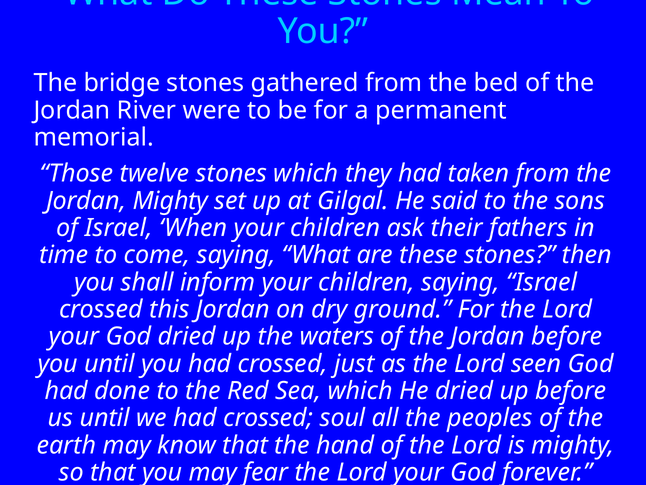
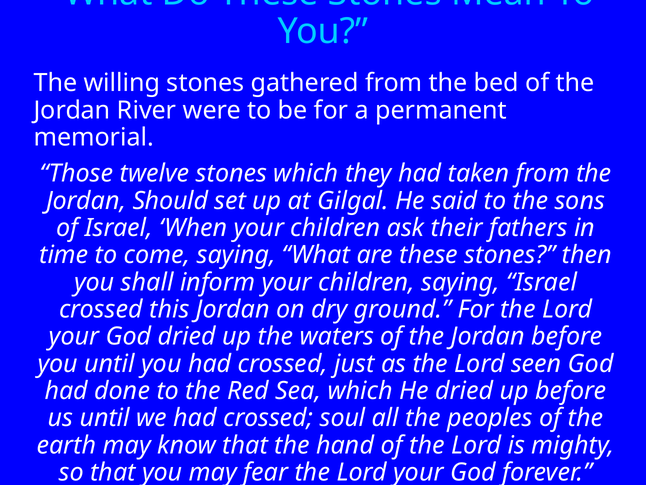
bridge: bridge -> willing (122, 83)
Jordan Mighty: Mighty -> Should (170, 201)
